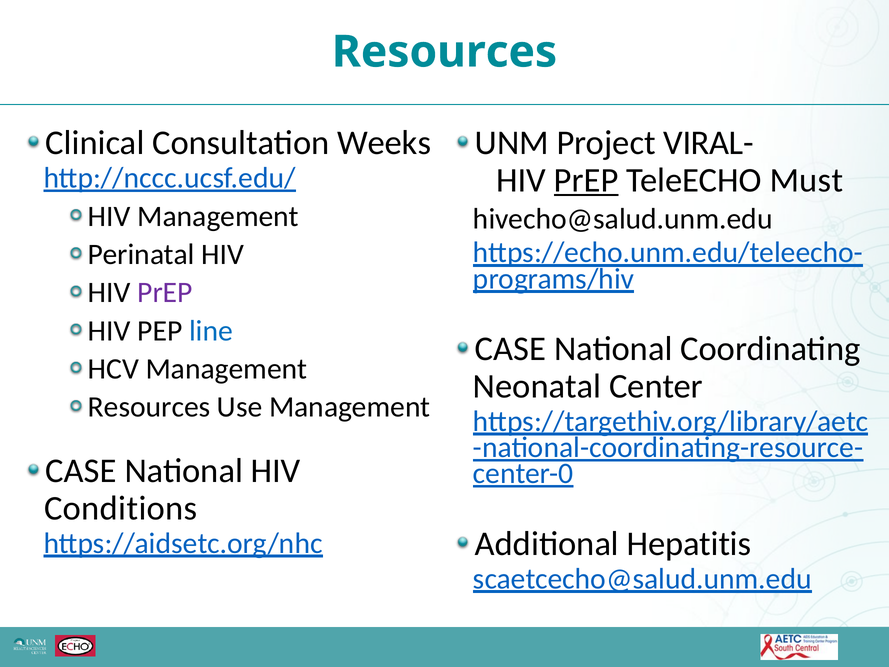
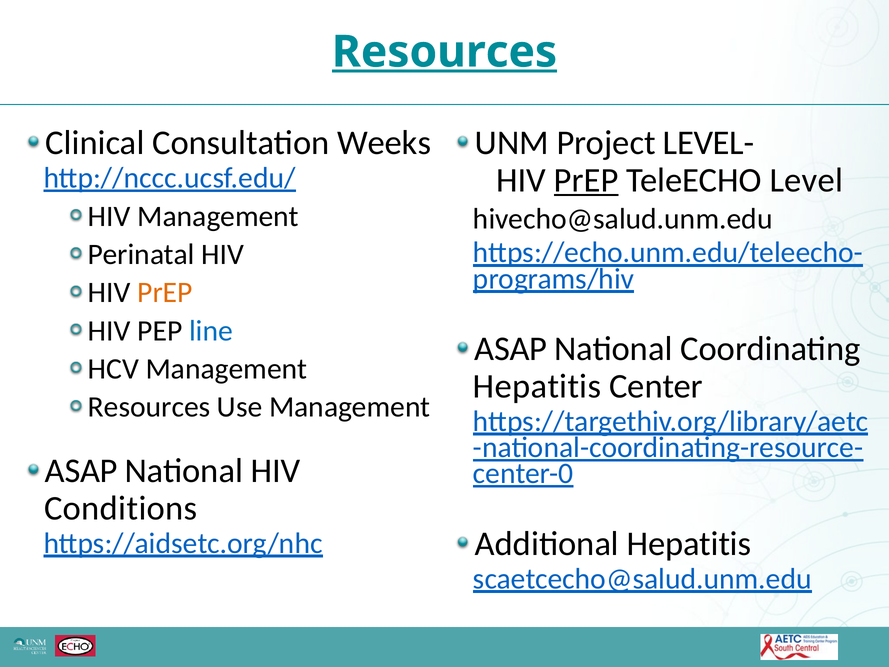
Resources underline: none -> present (444, 52)
VIRAL-: VIRAL- -> LEVEL- (709, 143)
Must: Must -> Level (806, 180)
PrEP colour: purple -> orange (165, 292)
CASE: CASE -> ASAP (511, 349)
Neonatal: Neonatal -> Hepatitis (537, 386)
CASE: CASE -> ASAP (81, 471)
